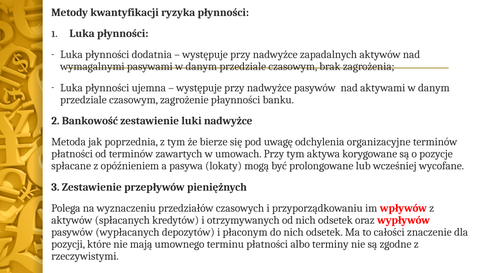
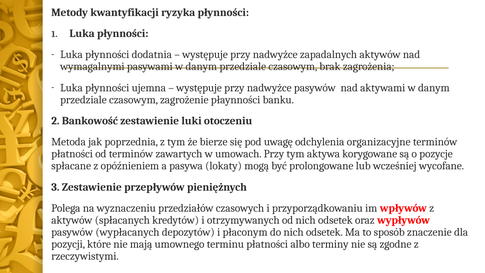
luki nadwyżce: nadwyżce -> otoczeniu (228, 121)
całości: całości -> sposób (389, 232)
